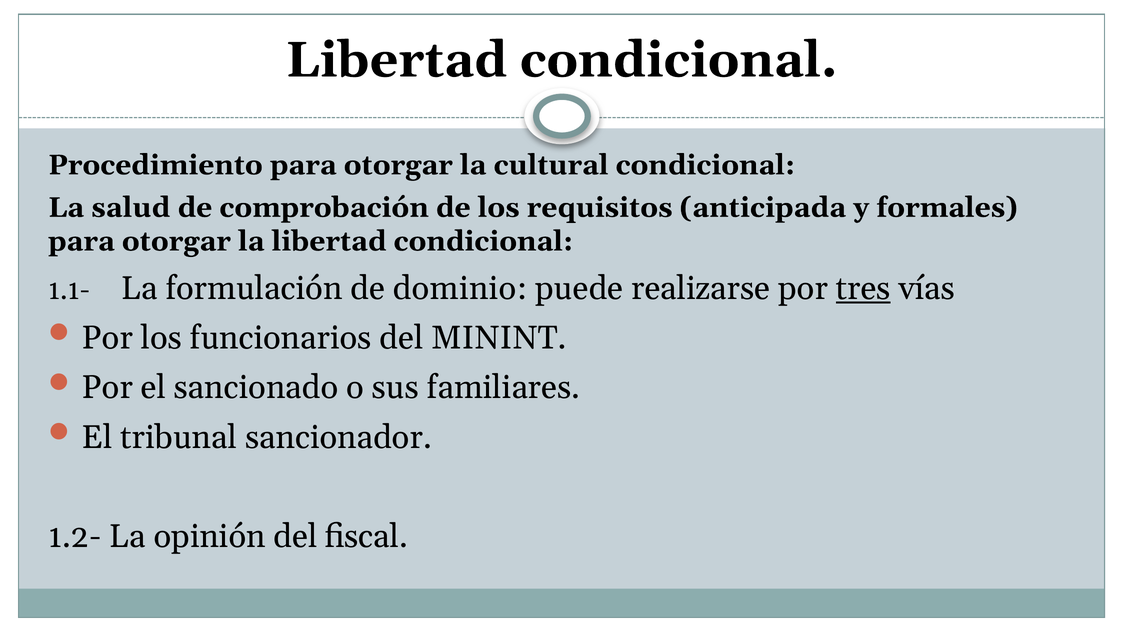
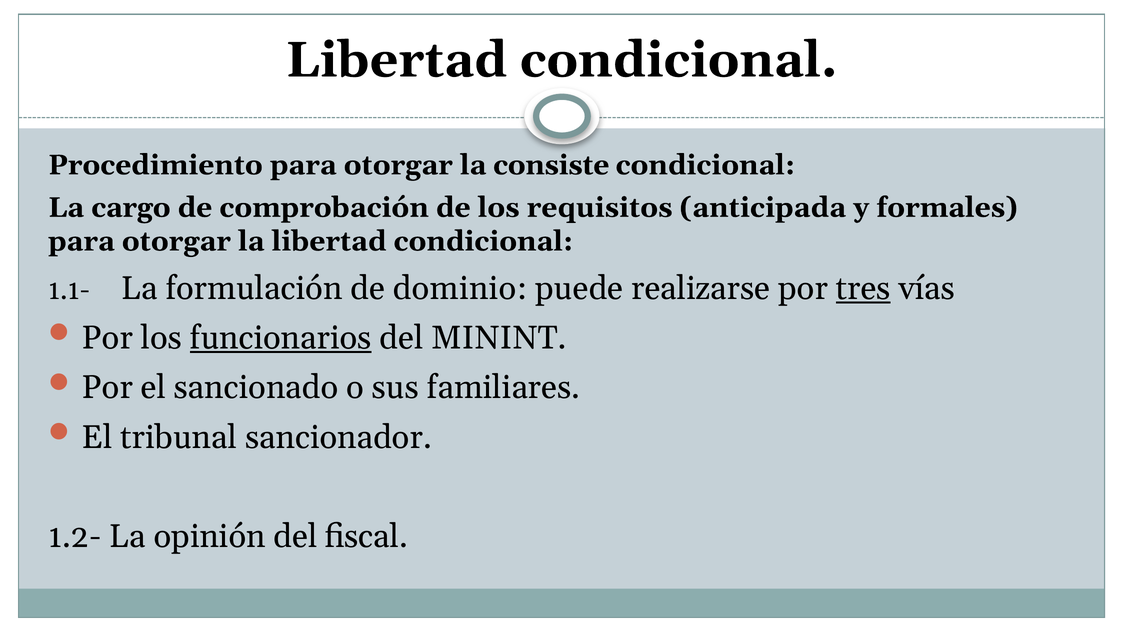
cultural: cultural -> consiste (551, 165)
salud: salud -> cargo (131, 208)
funcionarios underline: none -> present (281, 338)
